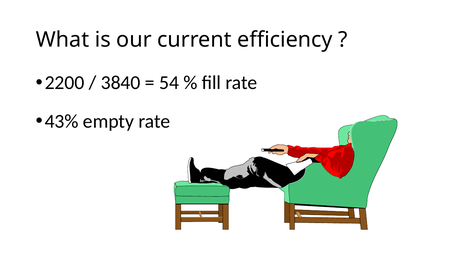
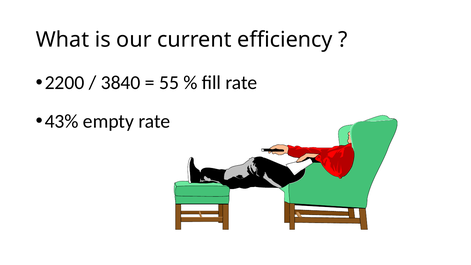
54: 54 -> 55 (169, 83)
